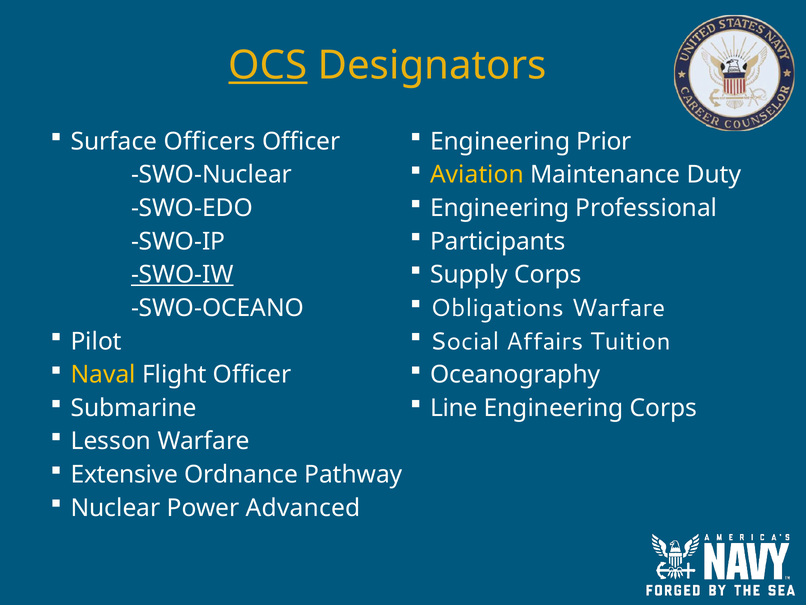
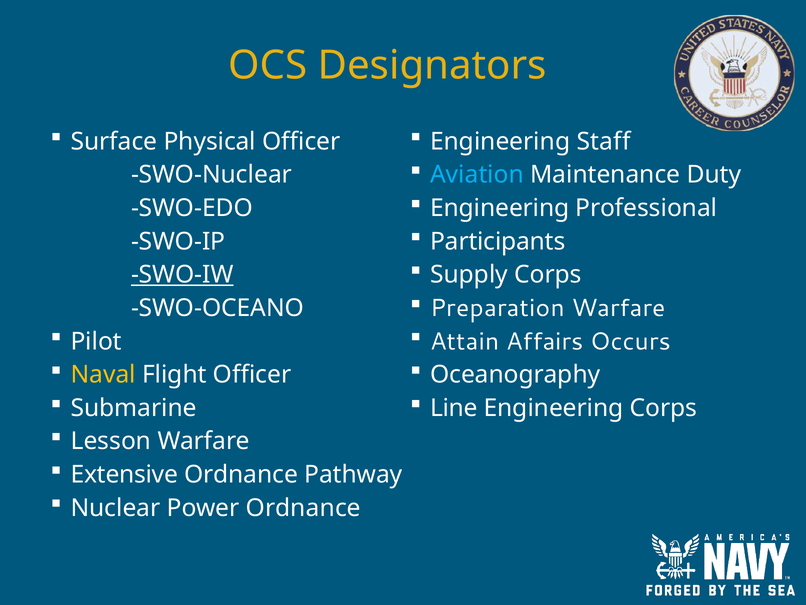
OCS underline: present -> none (268, 65)
Officers: Officers -> Physical (210, 141)
Prior: Prior -> Staff (604, 141)
Aviation colour: yellow -> light blue (477, 175)
Obligations: Obligations -> Preparation (497, 308)
Social: Social -> Attain (465, 341)
Tuition: Tuition -> Occurs (631, 341)
Power Advanced: Advanced -> Ordnance (303, 508)
